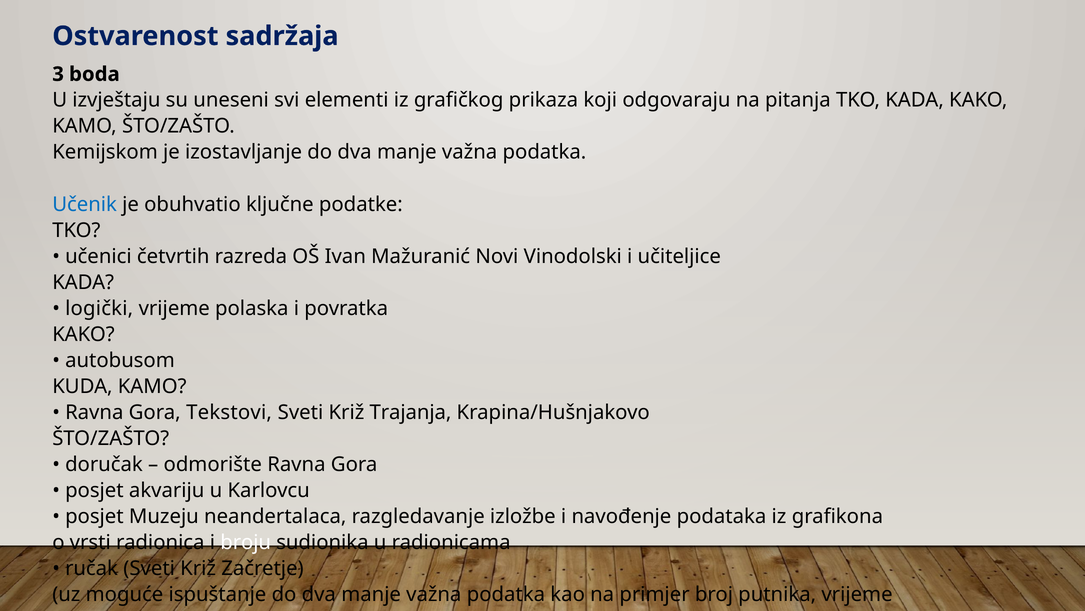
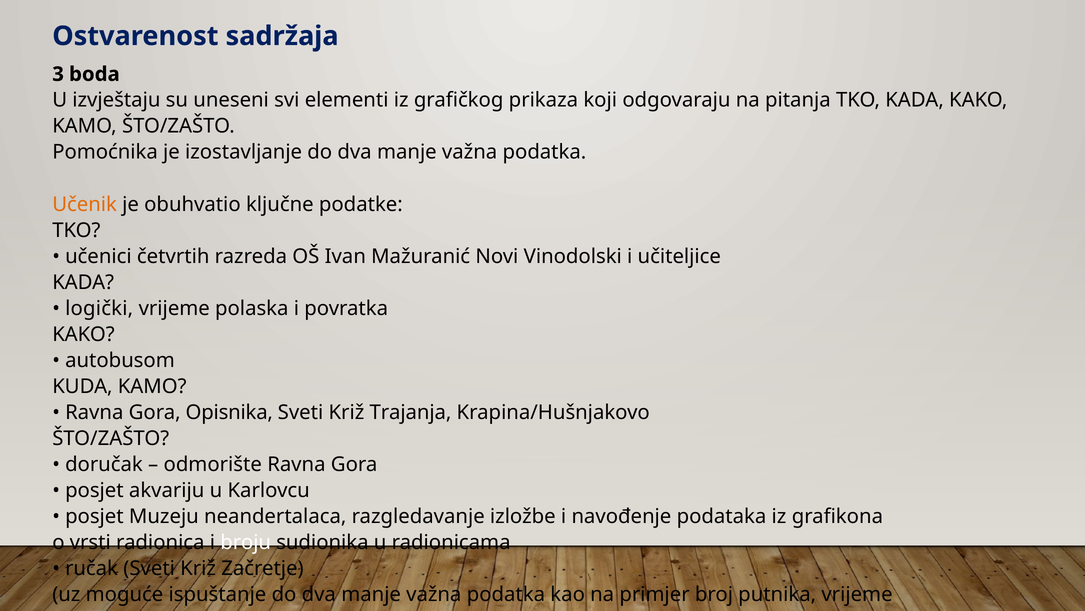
Kemijskom: Kemijskom -> Pomoćnika (105, 152)
Učenik colour: blue -> orange (85, 204)
Tekstovi: Tekstovi -> Opisnika (229, 412)
